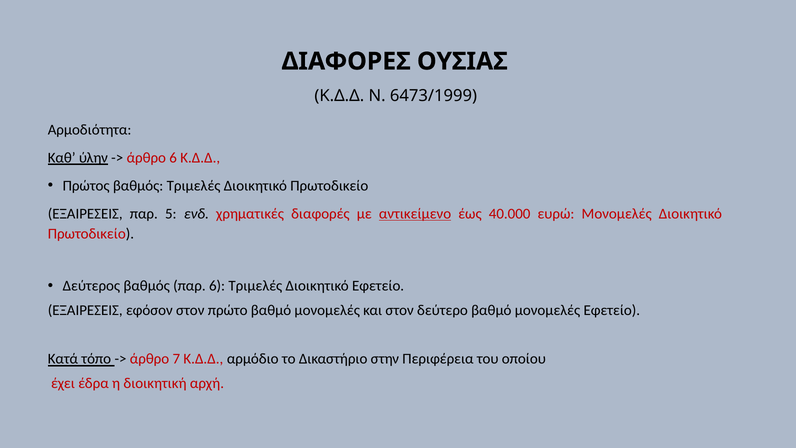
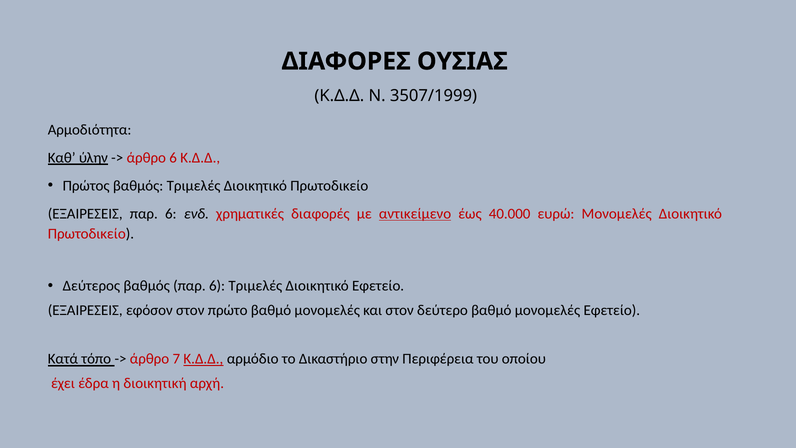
6473/1999: 6473/1999 -> 3507/1999 (433, 96)
ΕΞΑΙΡΕΣΕΙΣ παρ 5: 5 -> 6 (171, 214)
Κ.Δ.Δ underline: none -> present (203, 359)
